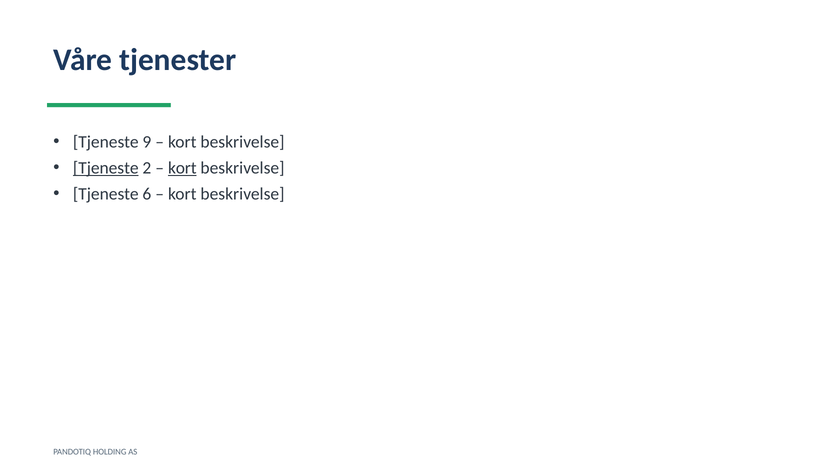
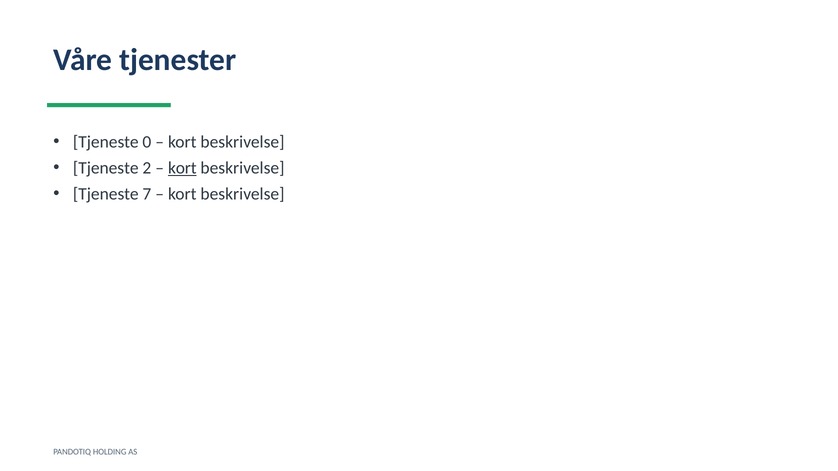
9: 9 -> 0 (147, 142)
Tjeneste underline: present -> none (106, 168)
6: 6 -> 7 (147, 194)
